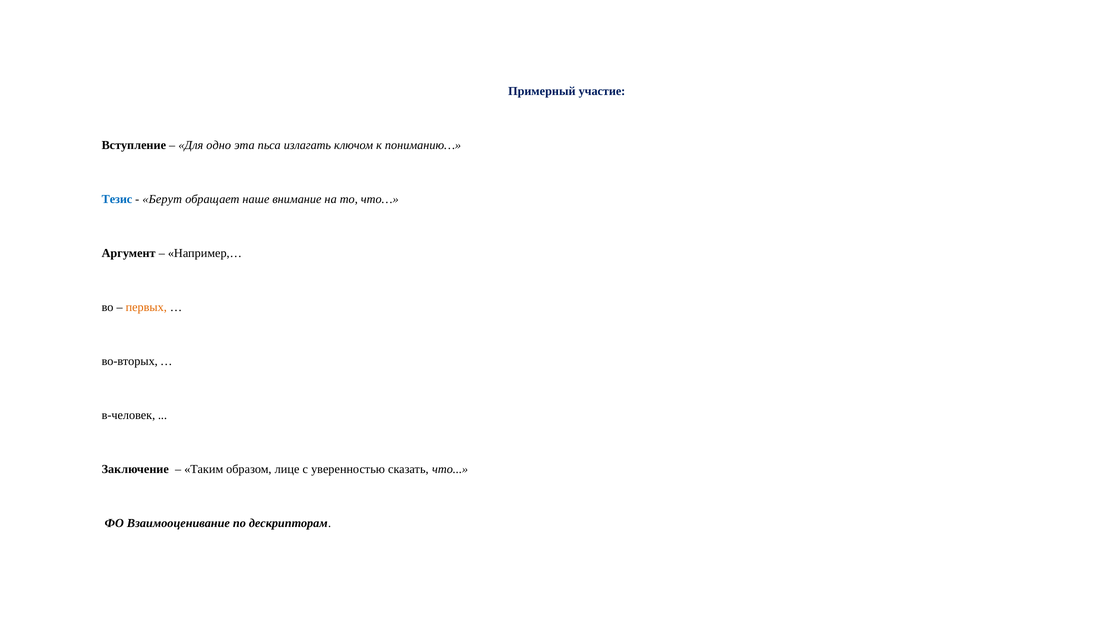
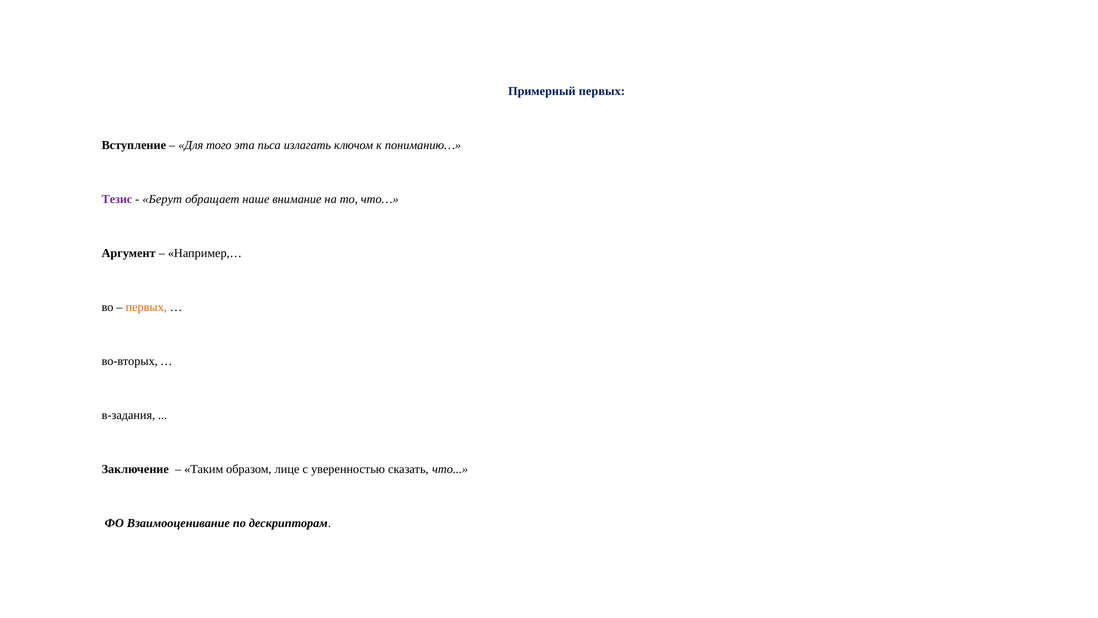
Примерный участие: участие -> первых (602, 91)
одно: одно -> того (219, 145)
Тезис colour: blue -> purple (117, 199)
в-человек: в-человек -> в-задания (128, 415)
